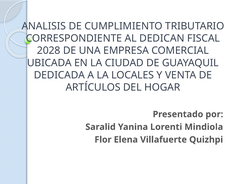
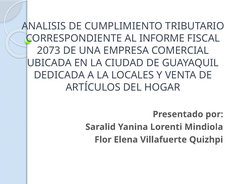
DEDICAN: DEDICAN -> INFORME (162, 38)
2028: 2028 -> 2073 (49, 51)
